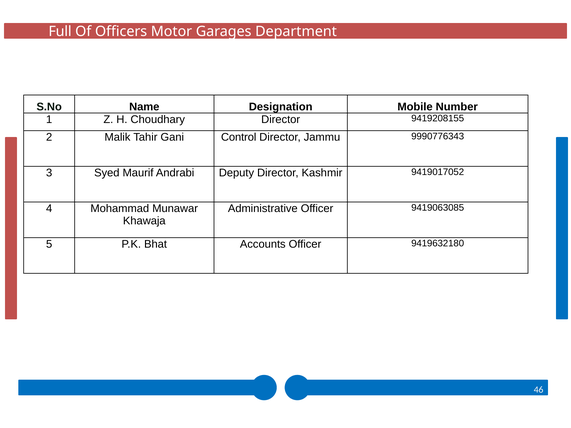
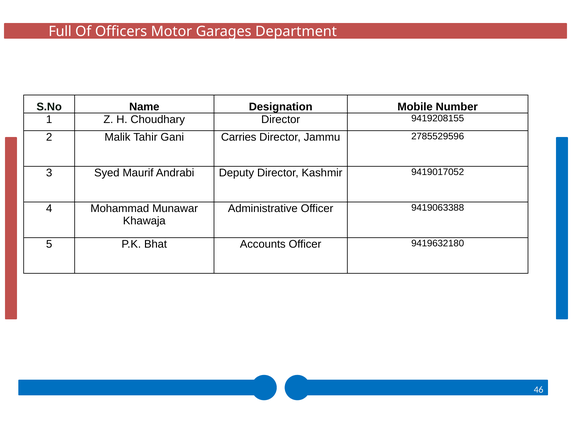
Control: Control -> Carries (239, 137)
9990776343: 9990776343 -> 2785529596 (438, 136)
9419063085: 9419063085 -> 9419063388 (438, 208)
